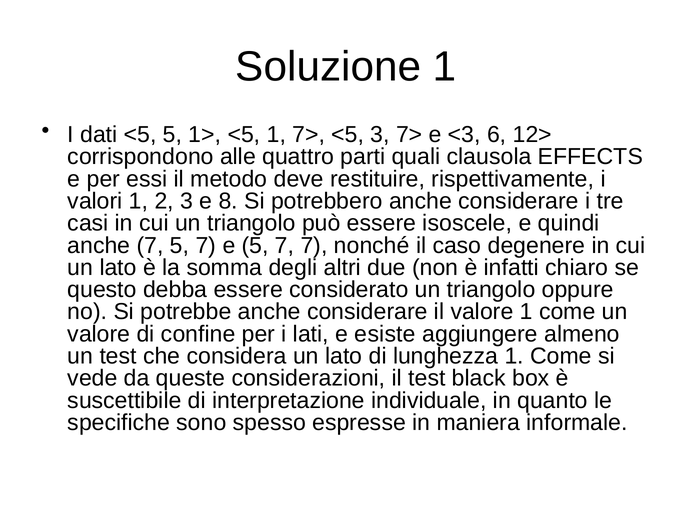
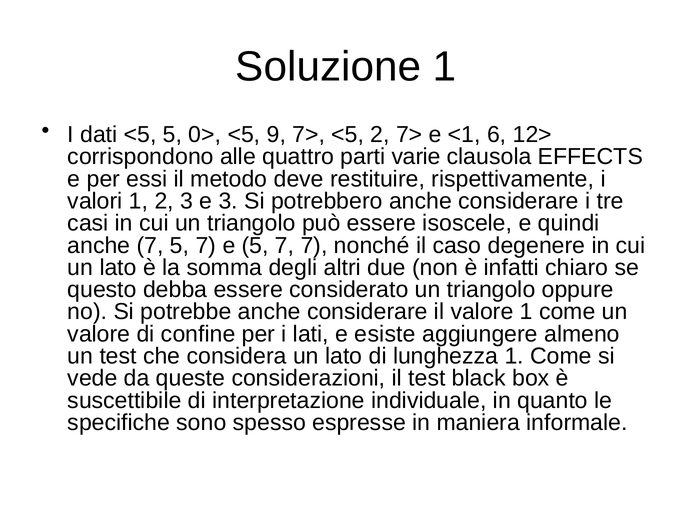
1>: 1> -> 0> (205, 135)
<5 1: 1 -> 9 (276, 135)
<5 3: 3 -> 2 (380, 135)
<3: <3 -> <1 (464, 135)
quali: quali -> varie (416, 157)
e 8: 8 -> 3 (228, 201)
